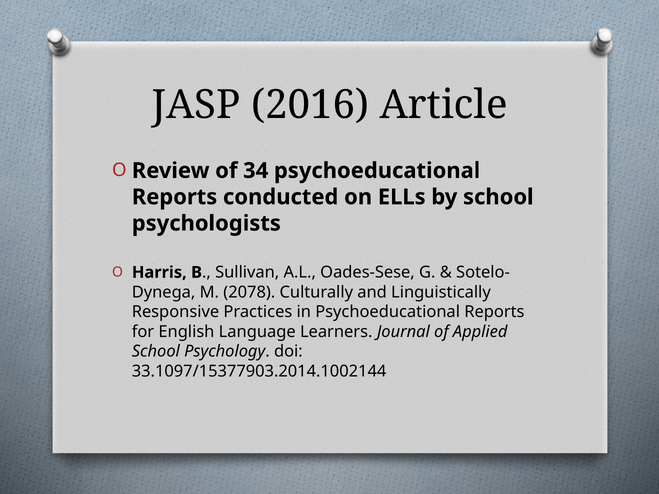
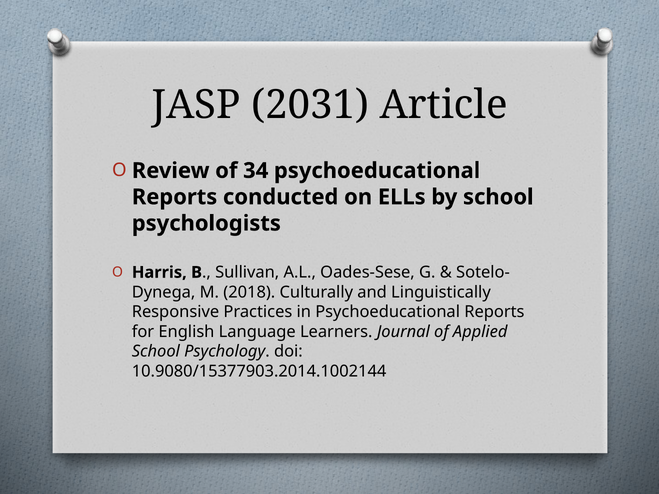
2016: 2016 -> 2031 (310, 105)
2078: 2078 -> 2018 (249, 292)
33.1097/15377903.2014.1002144: 33.1097/15377903.2014.1002144 -> 10.9080/15377903.2014.1002144 (259, 371)
